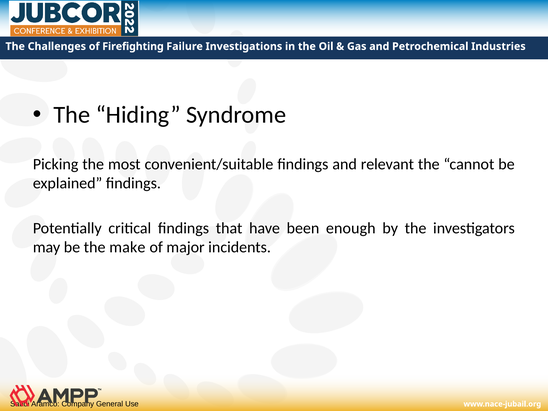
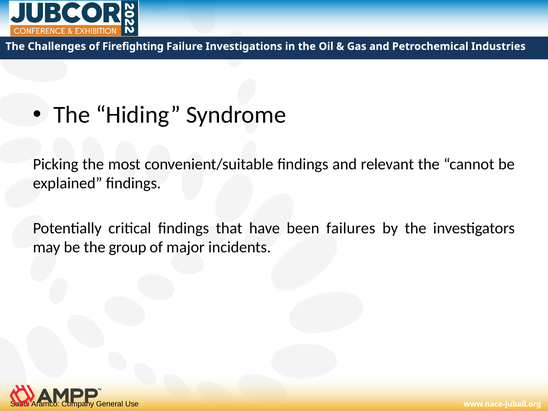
enough: enough -> failures (351, 228)
make: make -> group (128, 247)
